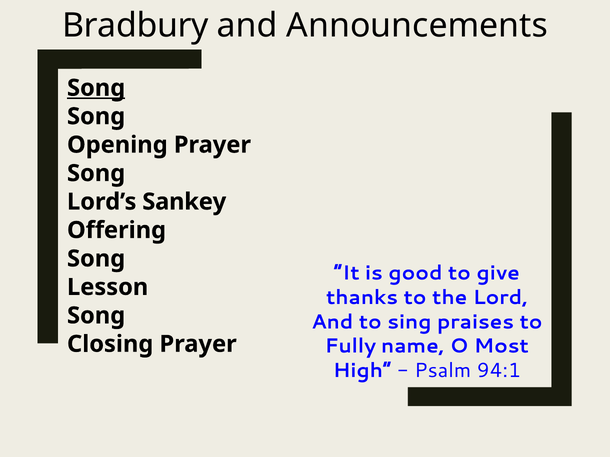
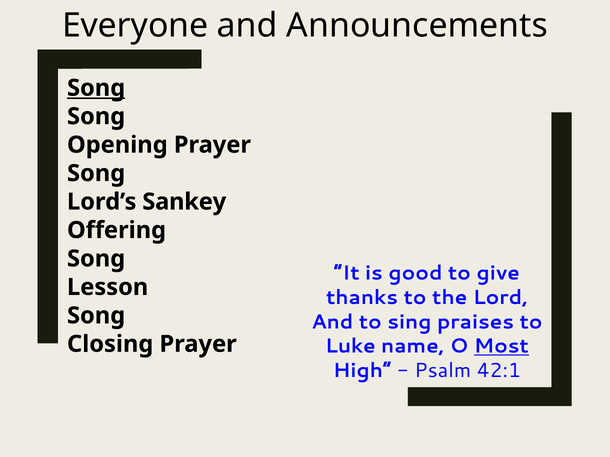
Bradbury: Bradbury -> Everyone (135, 26)
Fully: Fully -> Luke (350, 347)
Most underline: none -> present (501, 347)
94:1: 94:1 -> 42:1 (499, 371)
